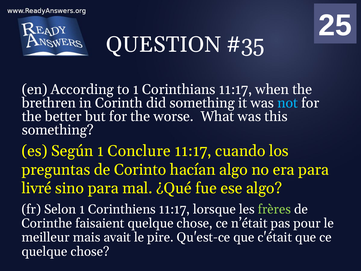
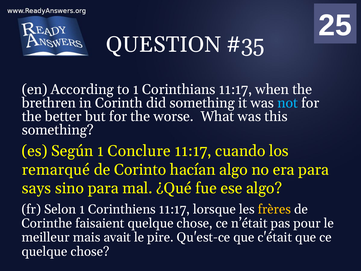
preguntas: preguntas -> remarqué (56, 169)
livré: livré -> says (36, 188)
frères colour: light green -> yellow (274, 209)
